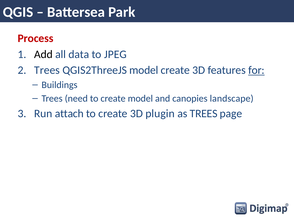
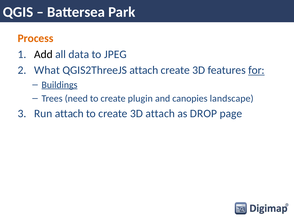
Process colour: red -> orange (36, 38)
Trees: Trees -> What (47, 70)
QGIS2ThreeJS model: model -> attach (144, 70)
Buildings underline: none -> present (59, 85)
create model: model -> plugin (140, 99)
3D plugin: plugin -> attach (160, 114)
as TREES: TREES -> DROP (203, 114)
